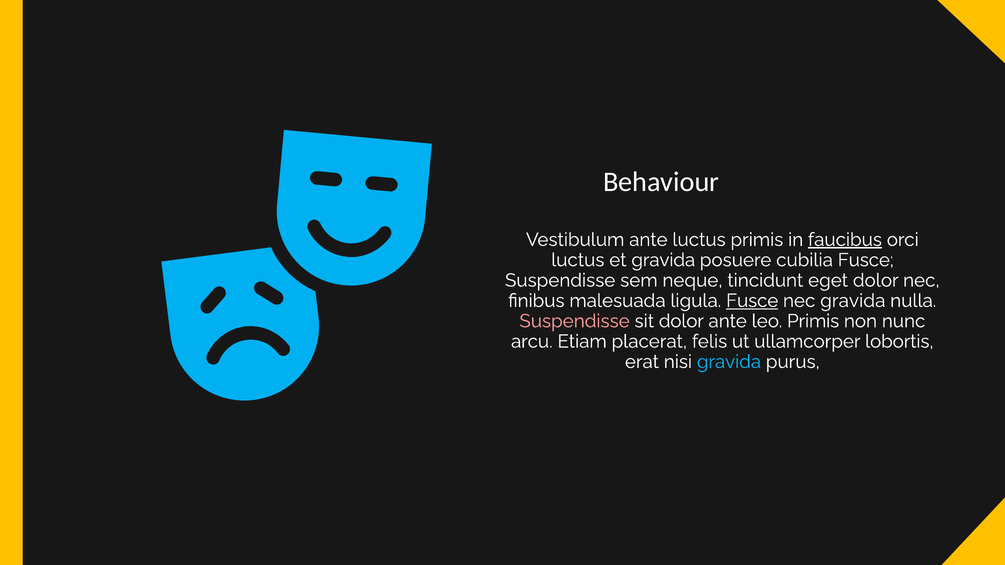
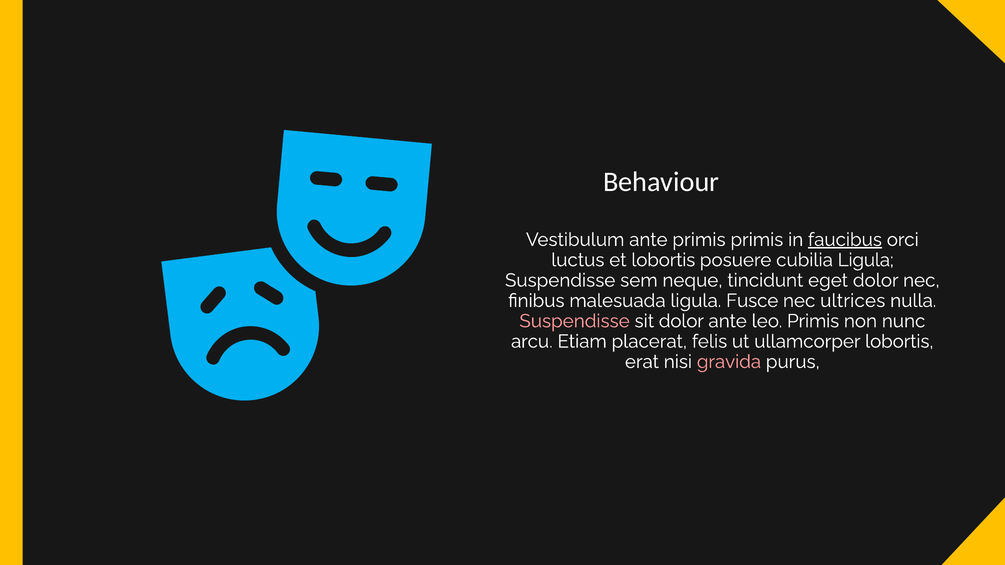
ante luctus: luctus -> primis (699, 240)
et gravida: gravida -> lobortis (663, 260)
cubilia Fusce: Fusce -> Ligula (866, 260)
Fusce underline: present -> none (752, 301)
nec gravida: gravida -> ultrices (853, 301)
gravida colour: light blue -> pink (729, 362)
